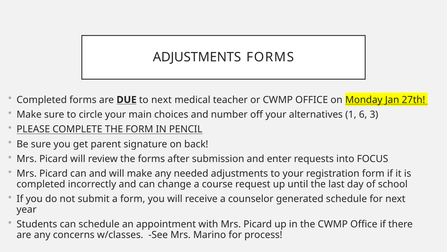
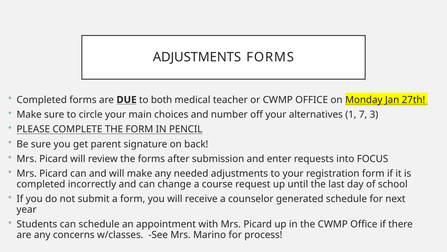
to next: next -> both (162, 100)
6: 6 -> 7 (363, 114)
